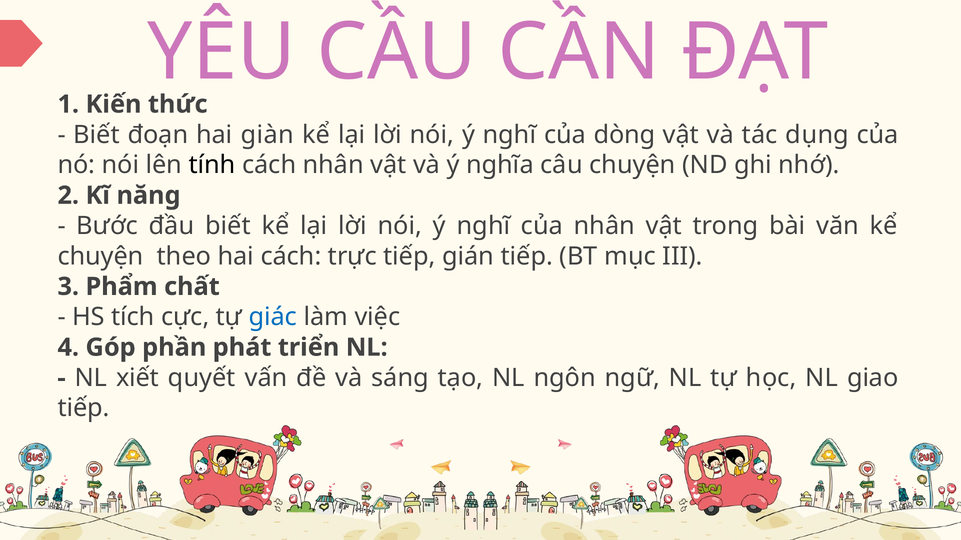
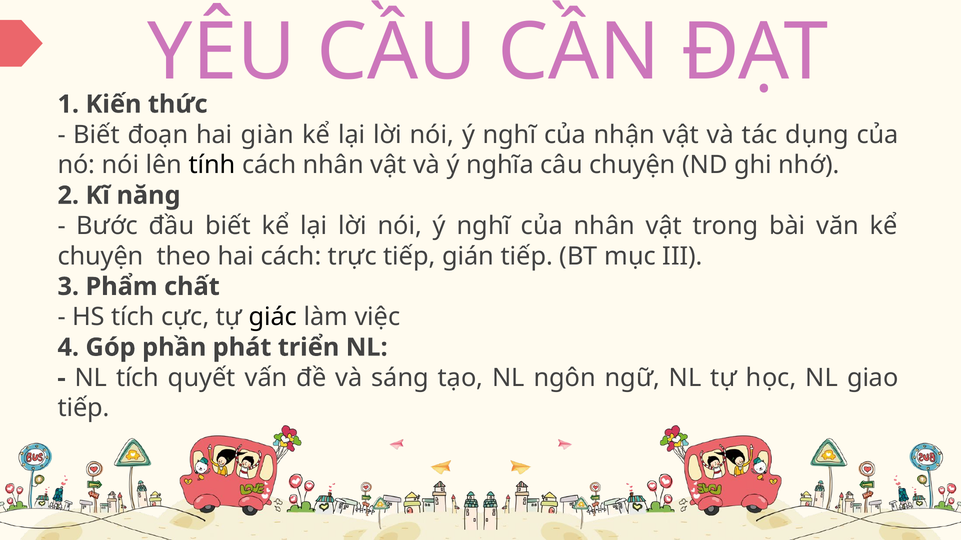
dòng: dòng -> nhận (624, 135)
giác colour: blue -> black (273, 317)
NL xiết: xiết -> tích (138, 378)
